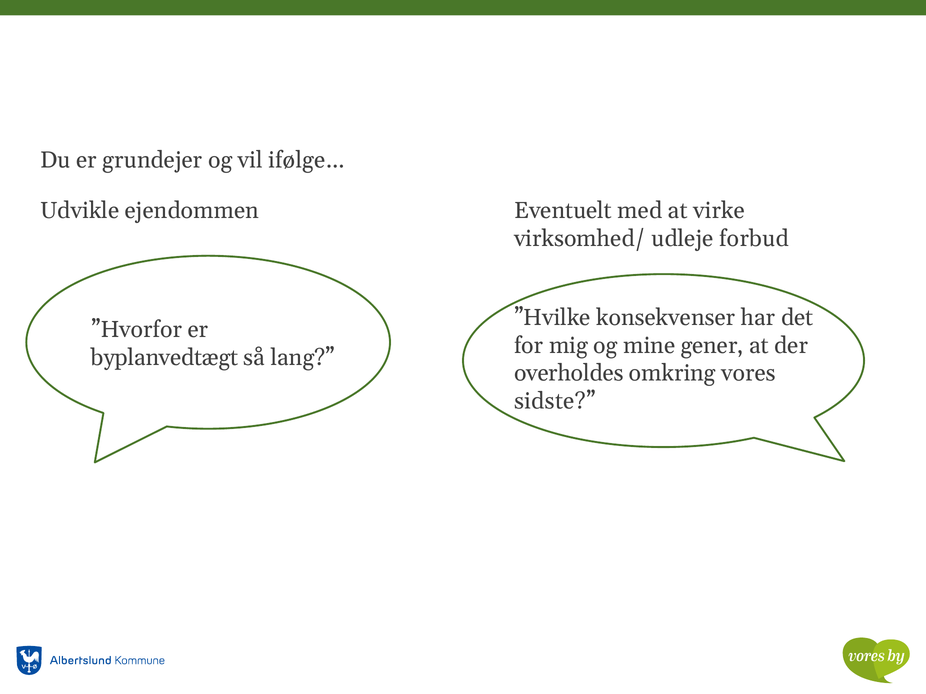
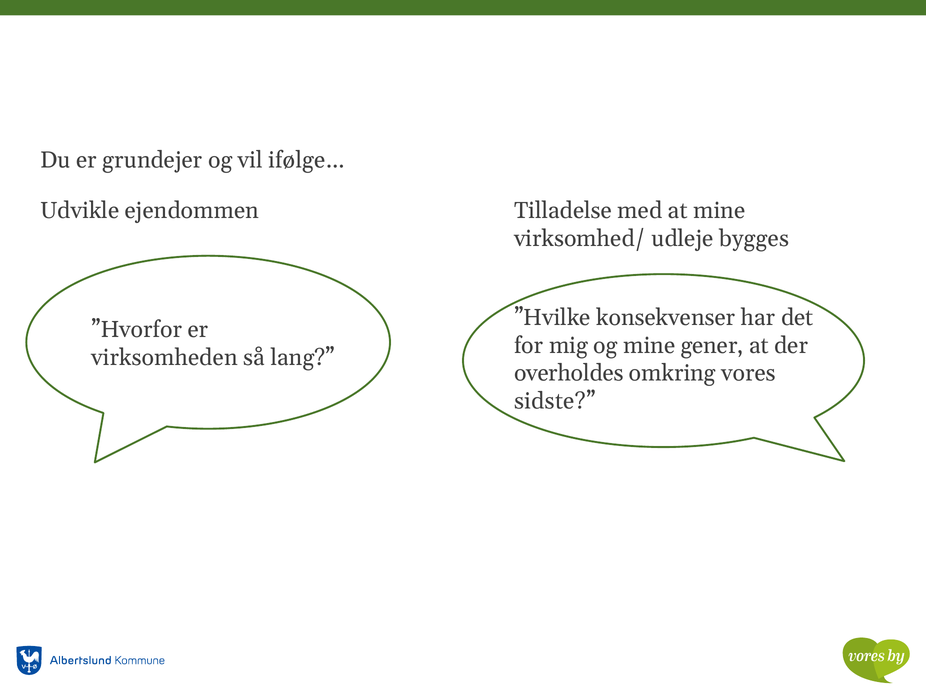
Eventuelt: Eventuelt -> Tilladelse (563, 211)
at virke: virke -> mine (719, 211)
forbud: forbud -> bygges (754, 239)
byplanvedtægt: byplanvedtægt -> virksomheden (164, 358)
